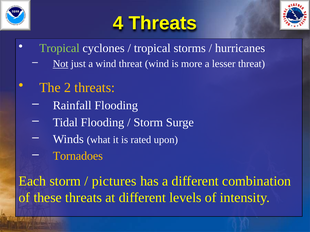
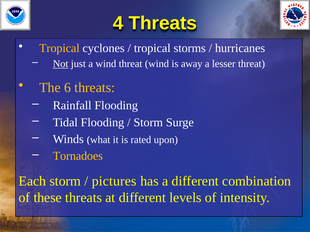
Tropical colour: light green -> yellow (59, 48)
more: more -> away (192, 64)
2: 2 -> 6 (68, 88)
